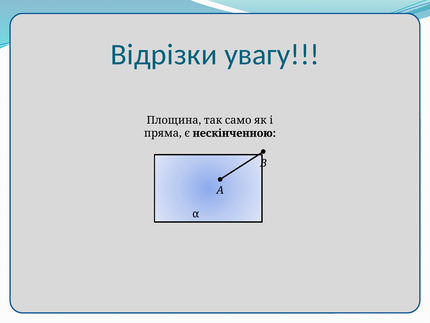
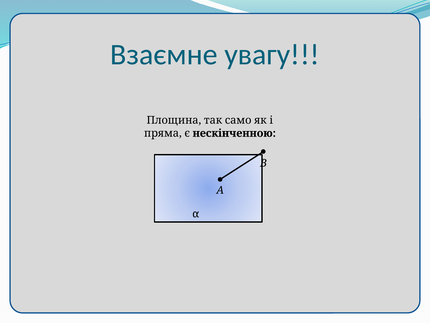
Відрізки: Відрізки -> Взаємне (164, 55)
